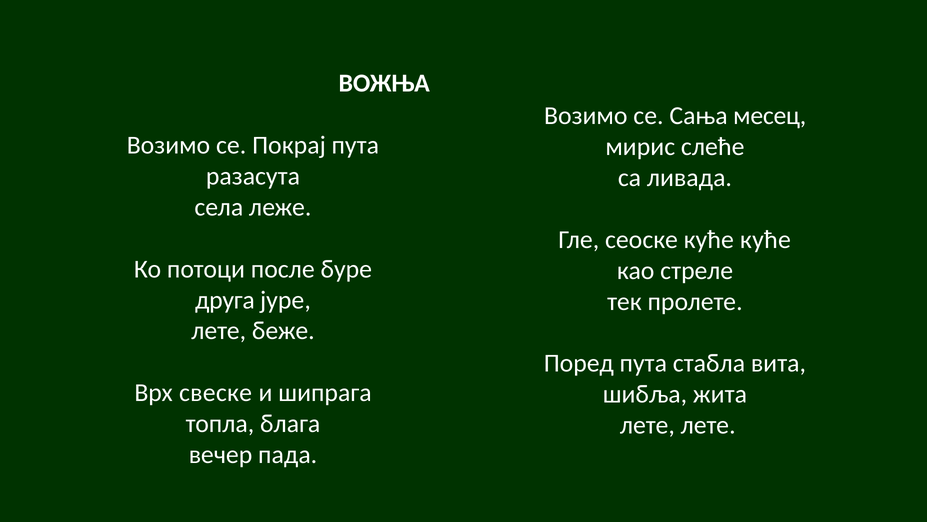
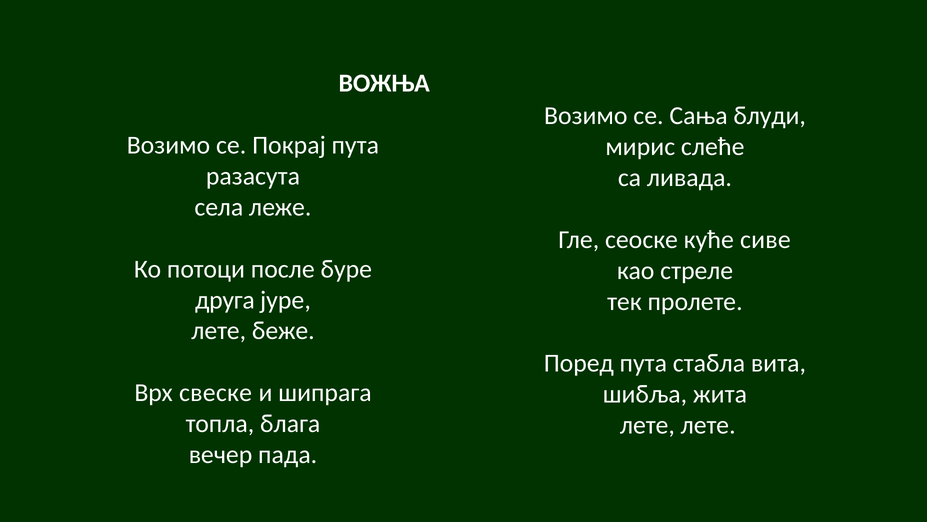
месец: месец -> блуди (770, 116)
куће куће: куће -> сиве (765, 239)
